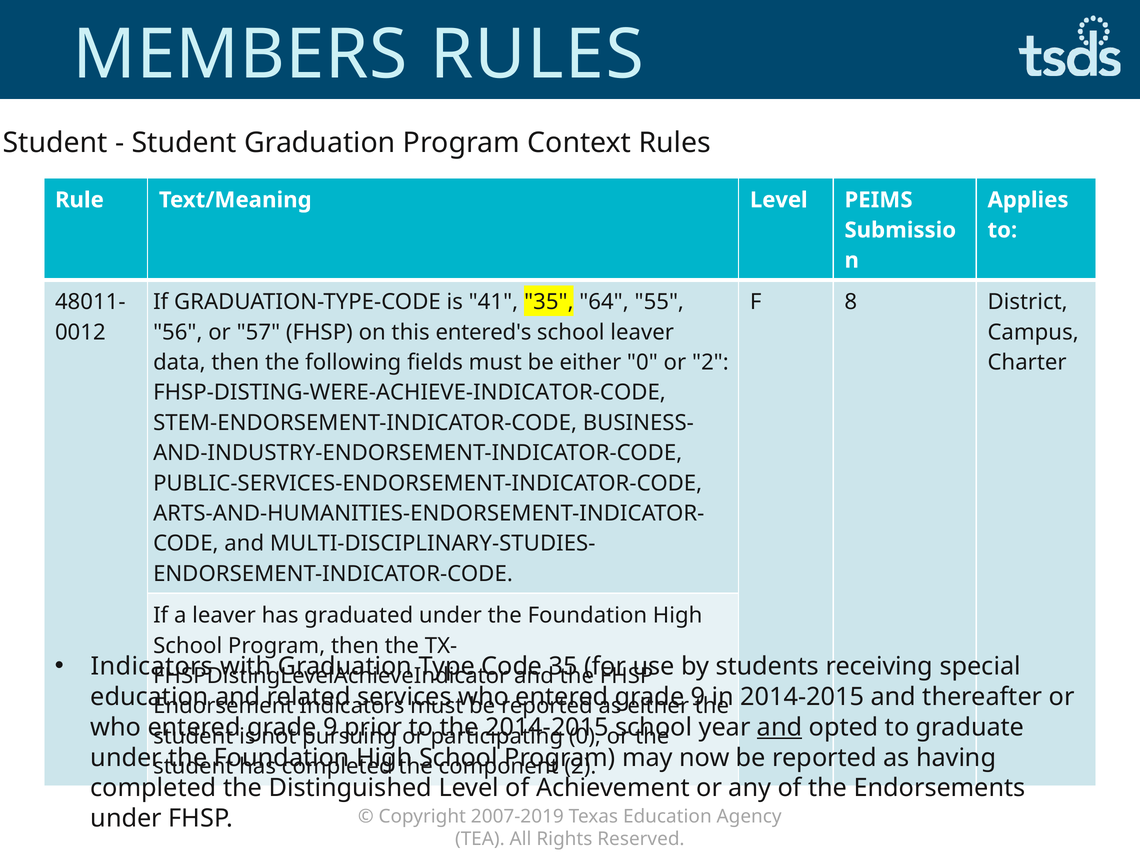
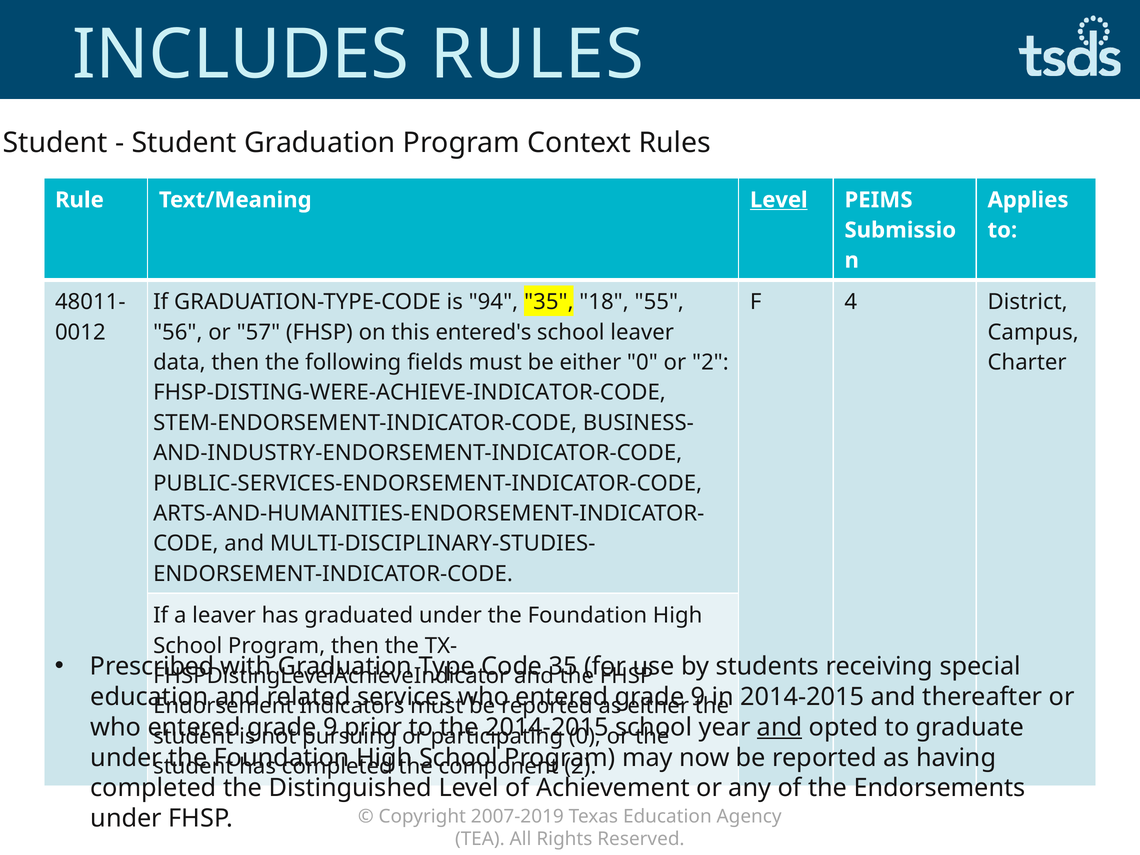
MEMBERS: MEMBERS -> INCLUDES (240, 55)
Level underline: none -> present (779, 200)
41: 41 -> 94 (493, 302)
64: 64 -> 18 (604, 302)
8: 8 -> 4 (851, 302)
Indicators: Indicators -> Prescribed (152, 667)
